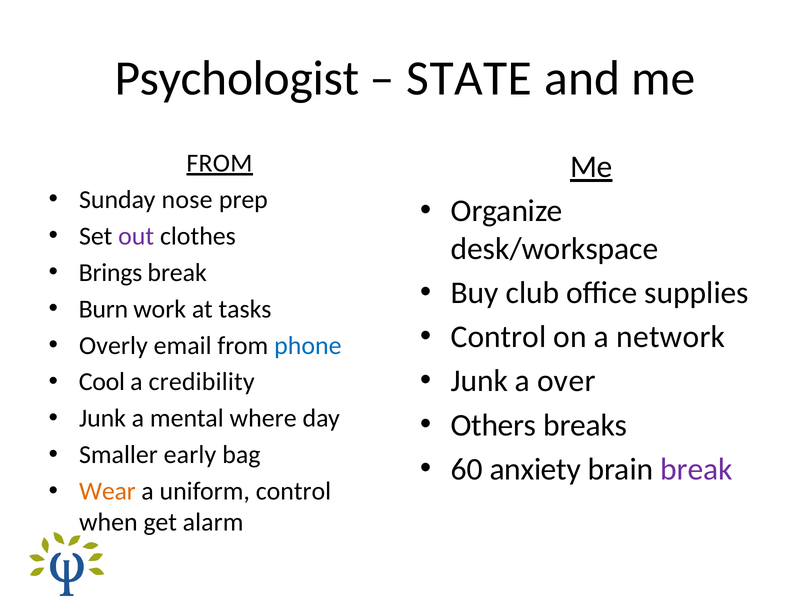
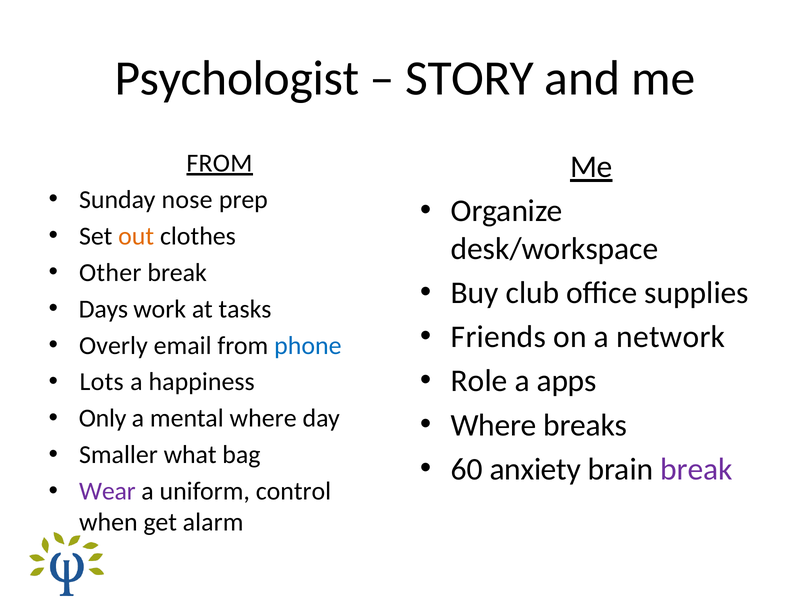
STATE: STATE -> STORY (470, 79)
out colour: purple -> orange (136, 236)
Brings: Brings -> Other (110, 273)
Burn: Burn -> Days (103, 309)
Control: Control -> Friends (498, 337)
Junk: Junk -> Role (479, 381)
over: over -> apps (567, 381)
Cool: Cool -> Lots (102, 382)
credibility: credibility -> happiness (202, 382)
Junk: Junk -> Only (103, 419)
Others: Others -> Where (494, 425)
early: early -> what (190, 455)
Wear colour: orange -> purple (107, 491)
